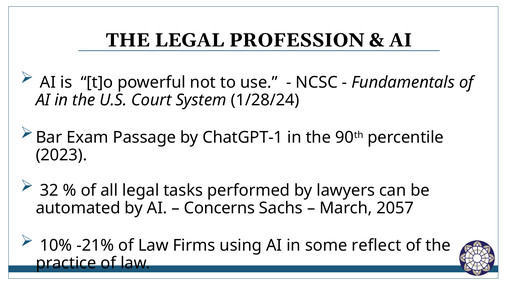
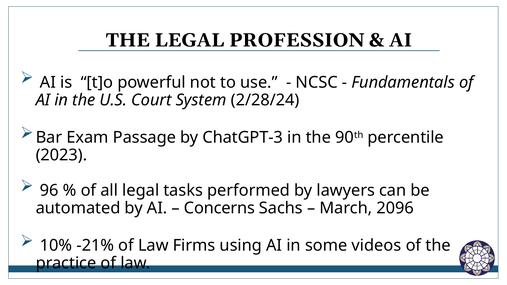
1/28/24: 1/28/24 -> 2/28/24 (265, 100)
ChatGPT-1: ChatGPT-1 -> ChatGPT-3 (243, 138)
32: 32 -> 96 (49, 191)
2057: 2057 -> 2096 (395, 208)
reflect: reflect -> videos (376, 246)
